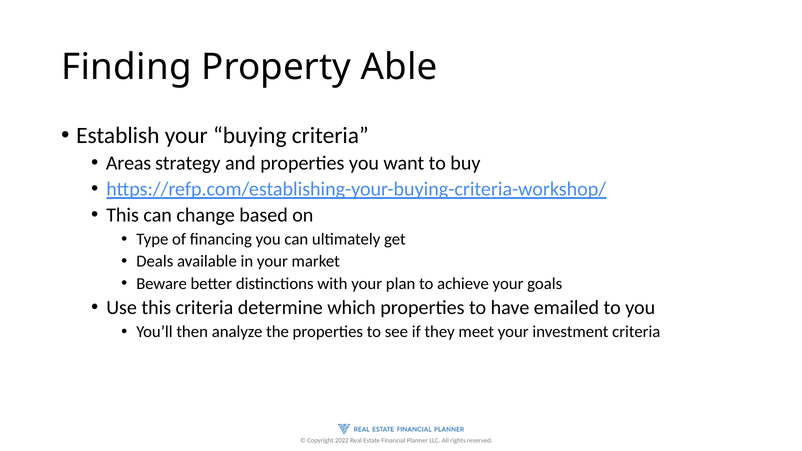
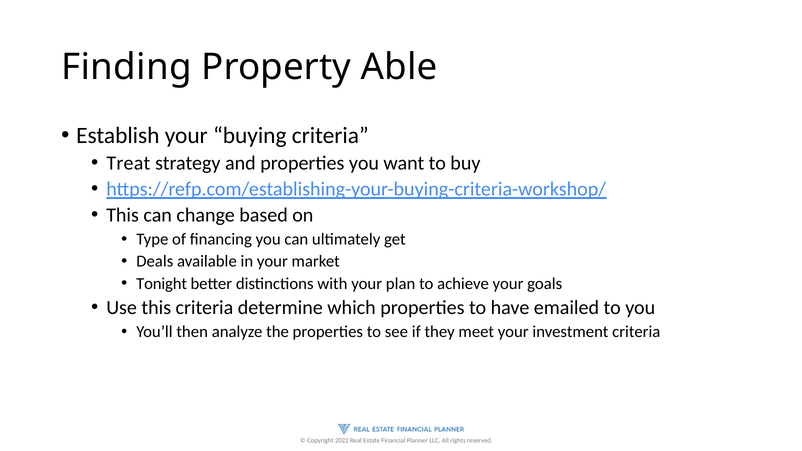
Areas: Areas -> Treat (128, 163)
Beware: Beware -> Tonight (162, 284)
